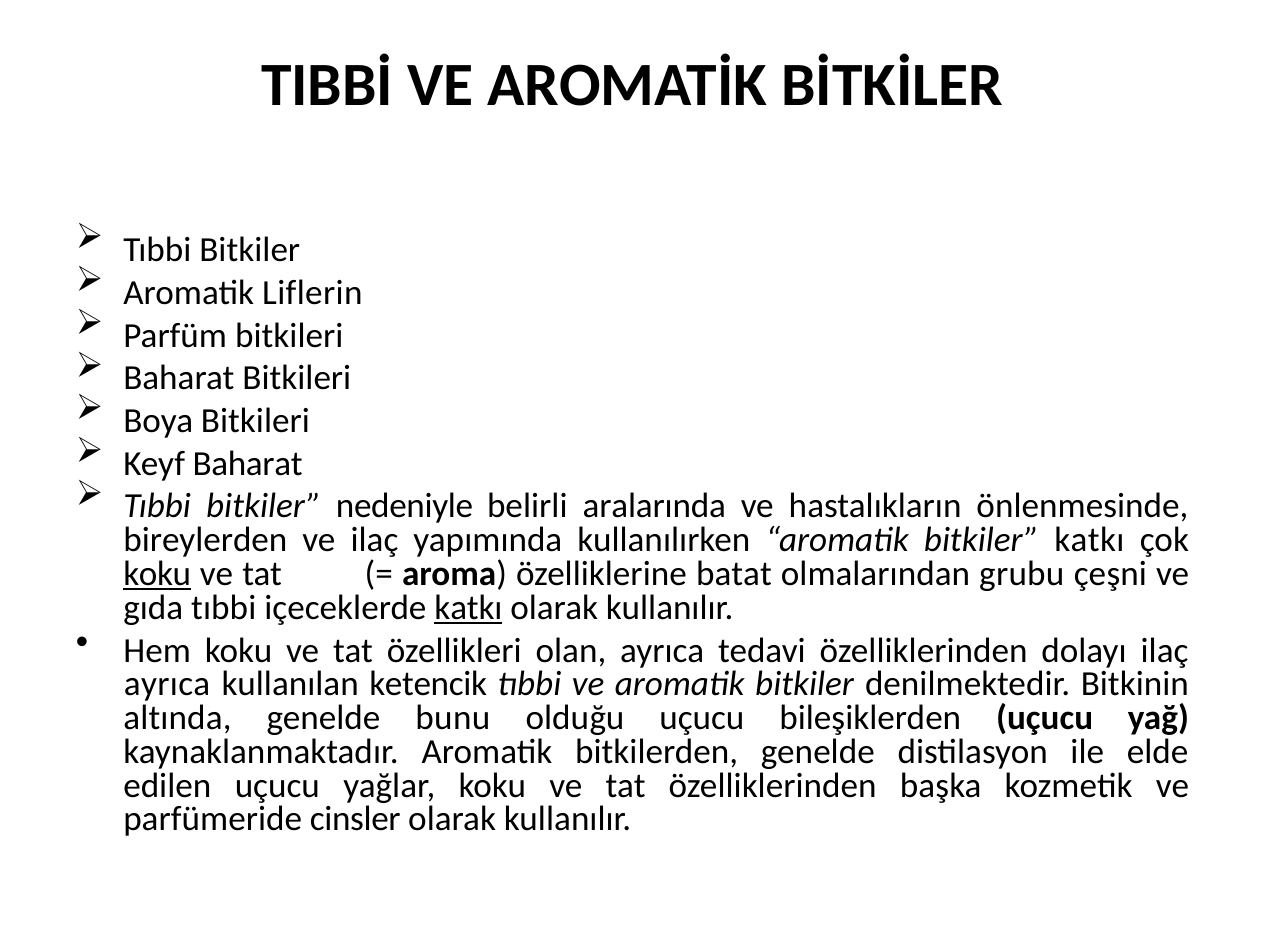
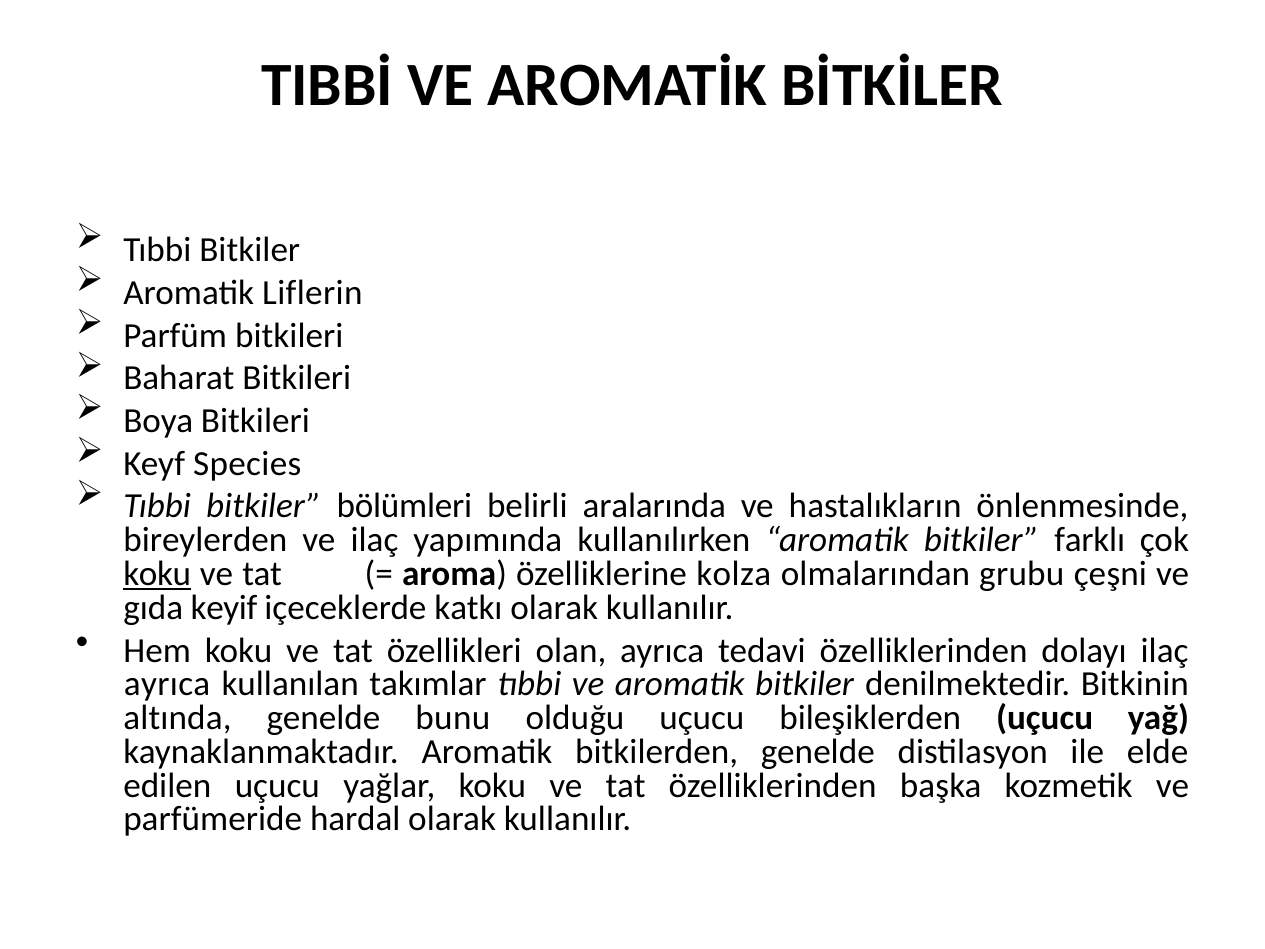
Keyf Baharat: Baharat -> Species (247, 464)
nedeniyle: nedeniyle -> bölümleri (404, 506)
bitkiler katkı: katkı -> farklı (1090, 540)
batat: batat -> kolza (734, 574)
gıda tıbbi: tıbbi -> keyif (224, 608)
katkı underline: present -> none (468, 608)
ketencik: ketencik -> takımlar (428, 684)
cinsler: cinsler -> hardal (355, 819)
